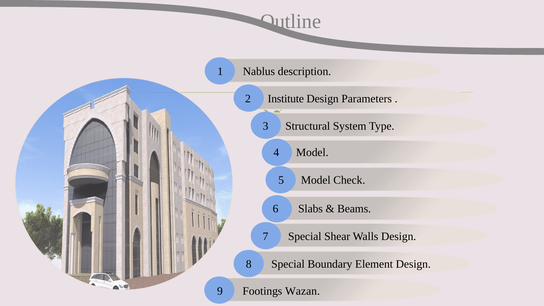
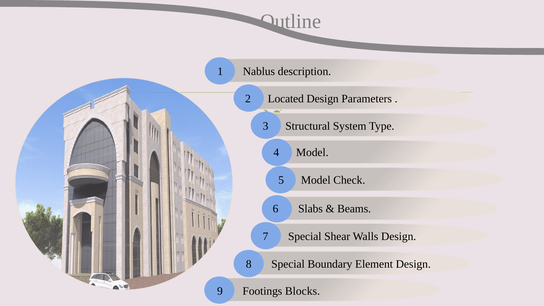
Institute: Institute -> Located (286, 99)
Wazan: Wazan -> Blocks (303, 291)
